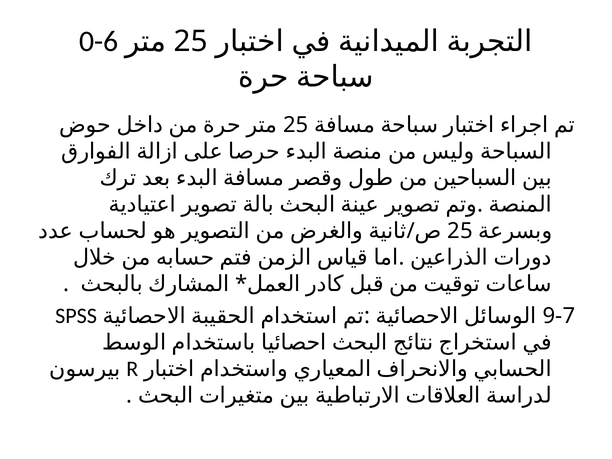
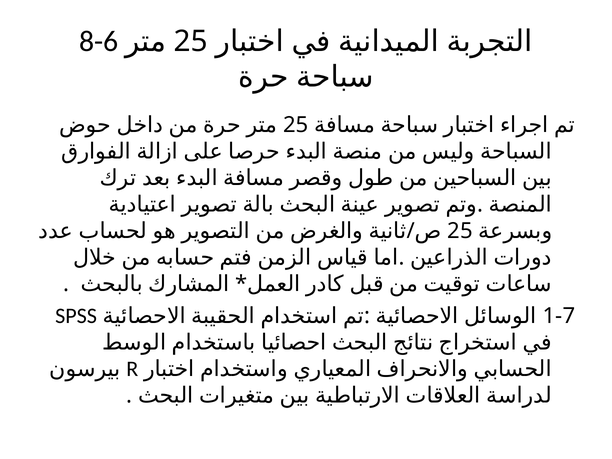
0-6: 0-6 -> 8-6 (99, 41)
9-7: 9-7 -> 1-7 (559, 316)
